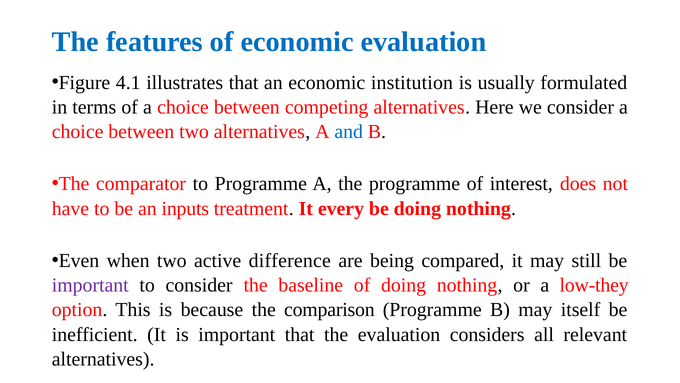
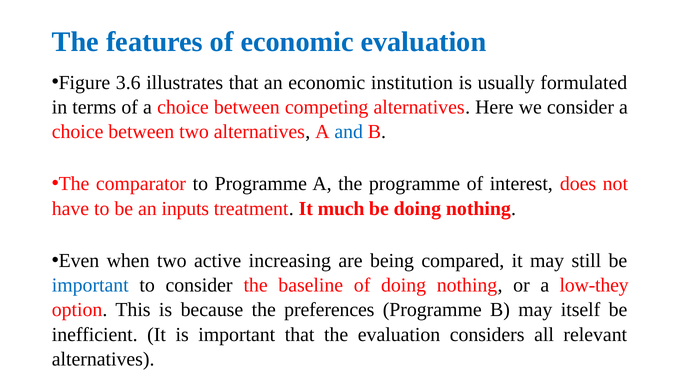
4.1: 4.1 -> 3.6 (128, 82)
every: every -> much (341, 208)
difference: difference -> increasing (290, 260)
important colour: purple -> blue (90, 285)
comparison: comparison -> preferences (329, 310)
